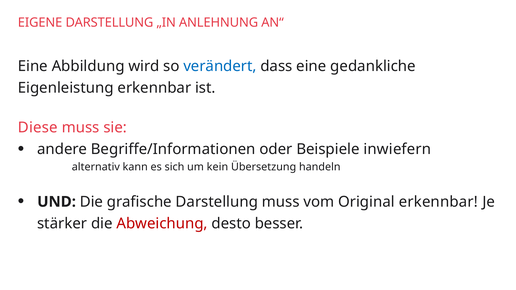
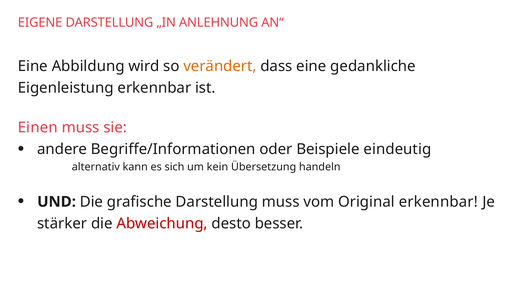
verändert colour: blue -> orange (220, 66)
Diese: Diese -> Einen (38, 128)
inwiefern: inwiefern -> eindeutig (397, 149)
